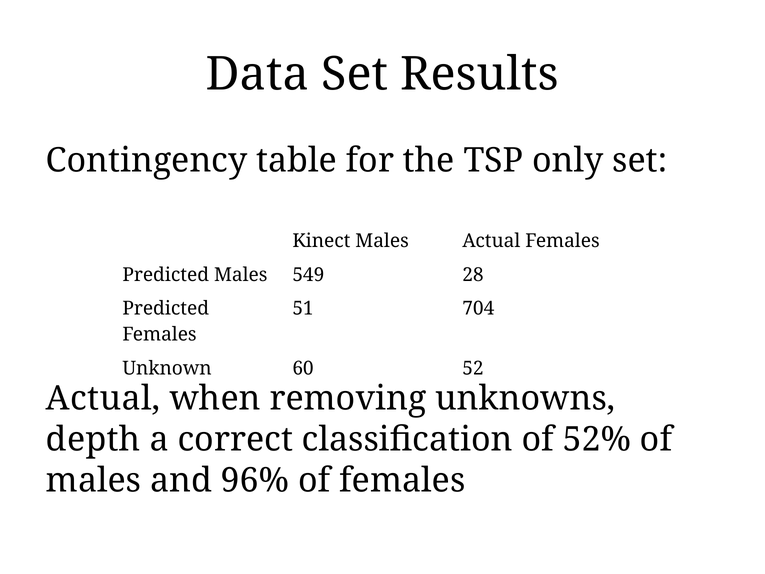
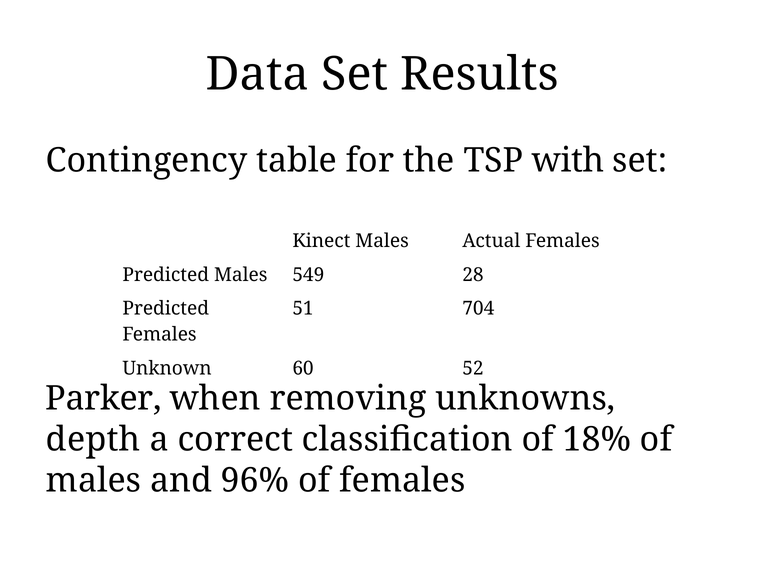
only: only -> with (568, 160)
Actual: Actual -> Parker (104, 399)
52%: 52% -> 18% (597, 439)
